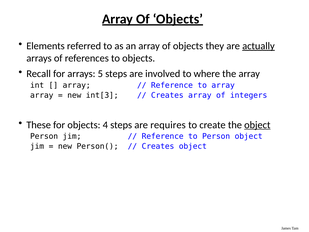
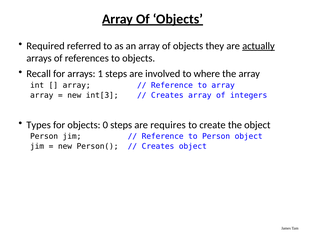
Elements: Elements -> Required (46, 46)
5: 5 -> 1 (100, 74)
These: These -> Types (39, 125)
4: 4 -> 0 (105, 125)
object underline: present -> none (257, 125)
